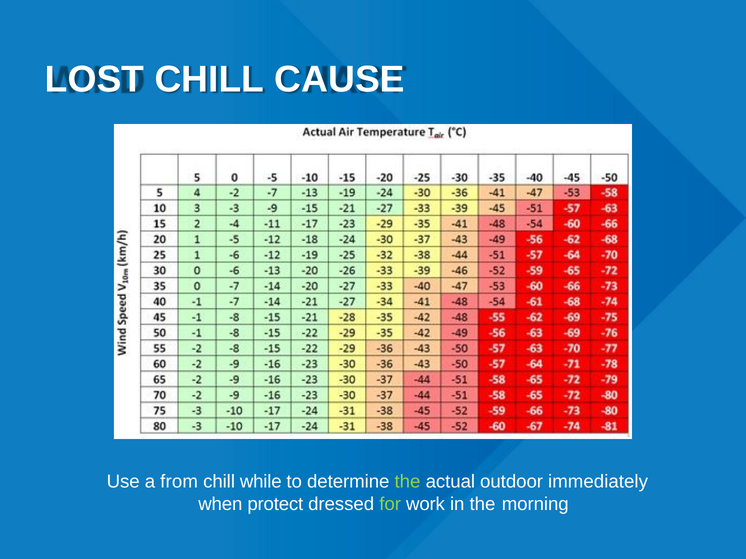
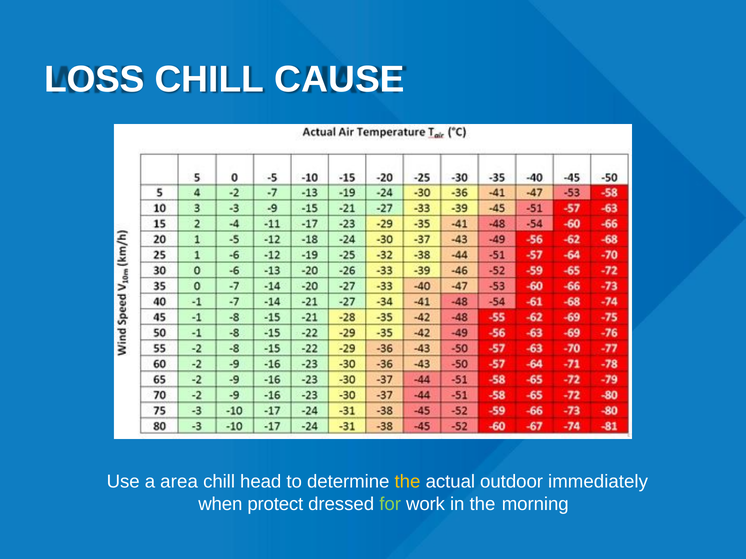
LOST: LOST -> LOSS (95, 79)
from: from -> area (179, 482)
while: while -> head (261, 482)
the colour: light green -> yellow (408, 482)
